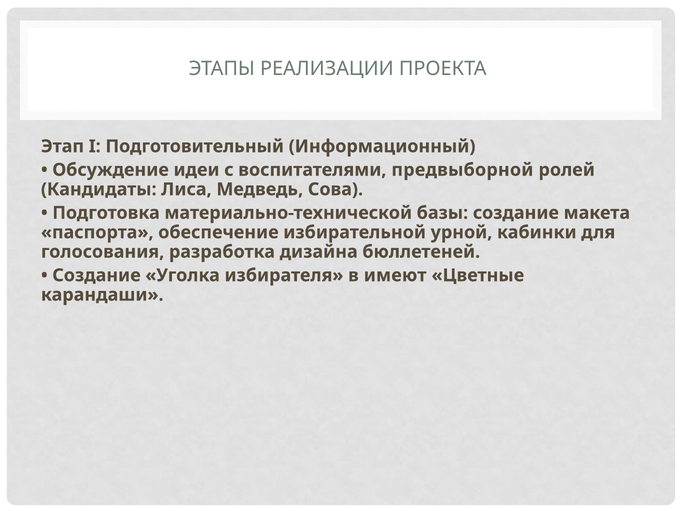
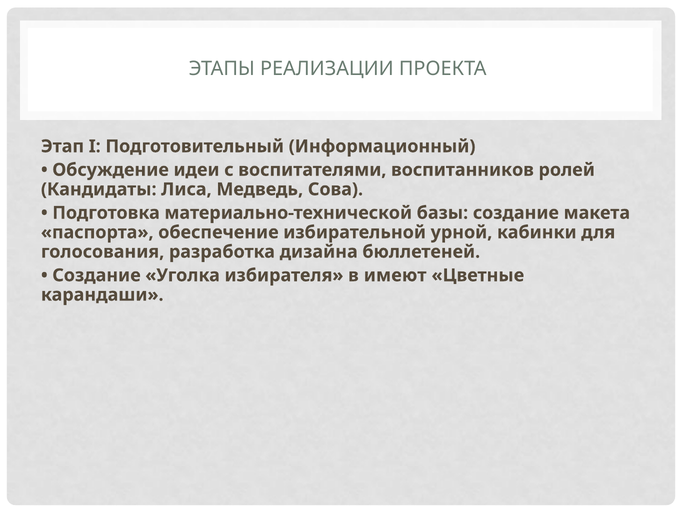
предвыборной: предвыборной -> воспитанников (462, 170)
